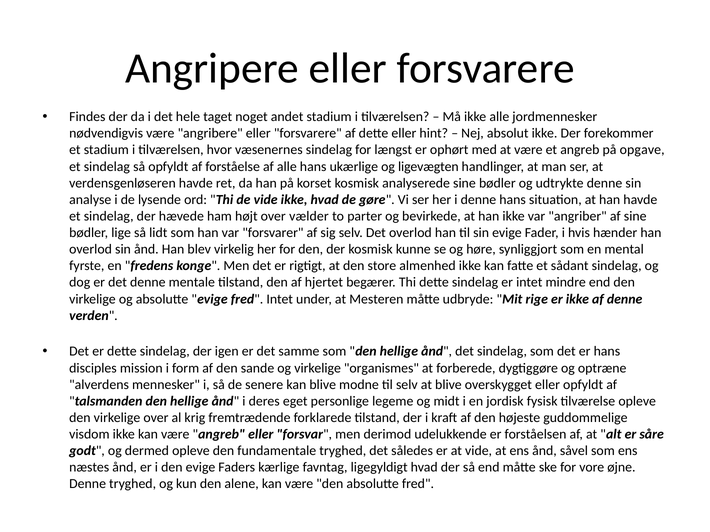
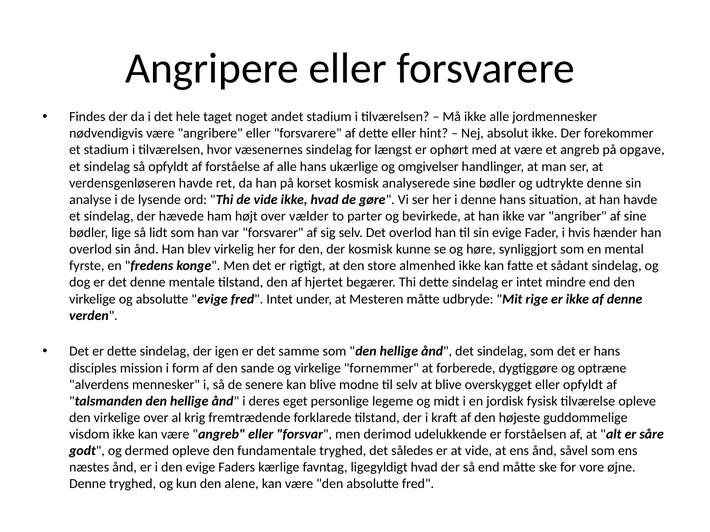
ligevægten: ligevægten -> omgivelser (428, 167)
organismes: organismes -> fornemmer (381, 368)
